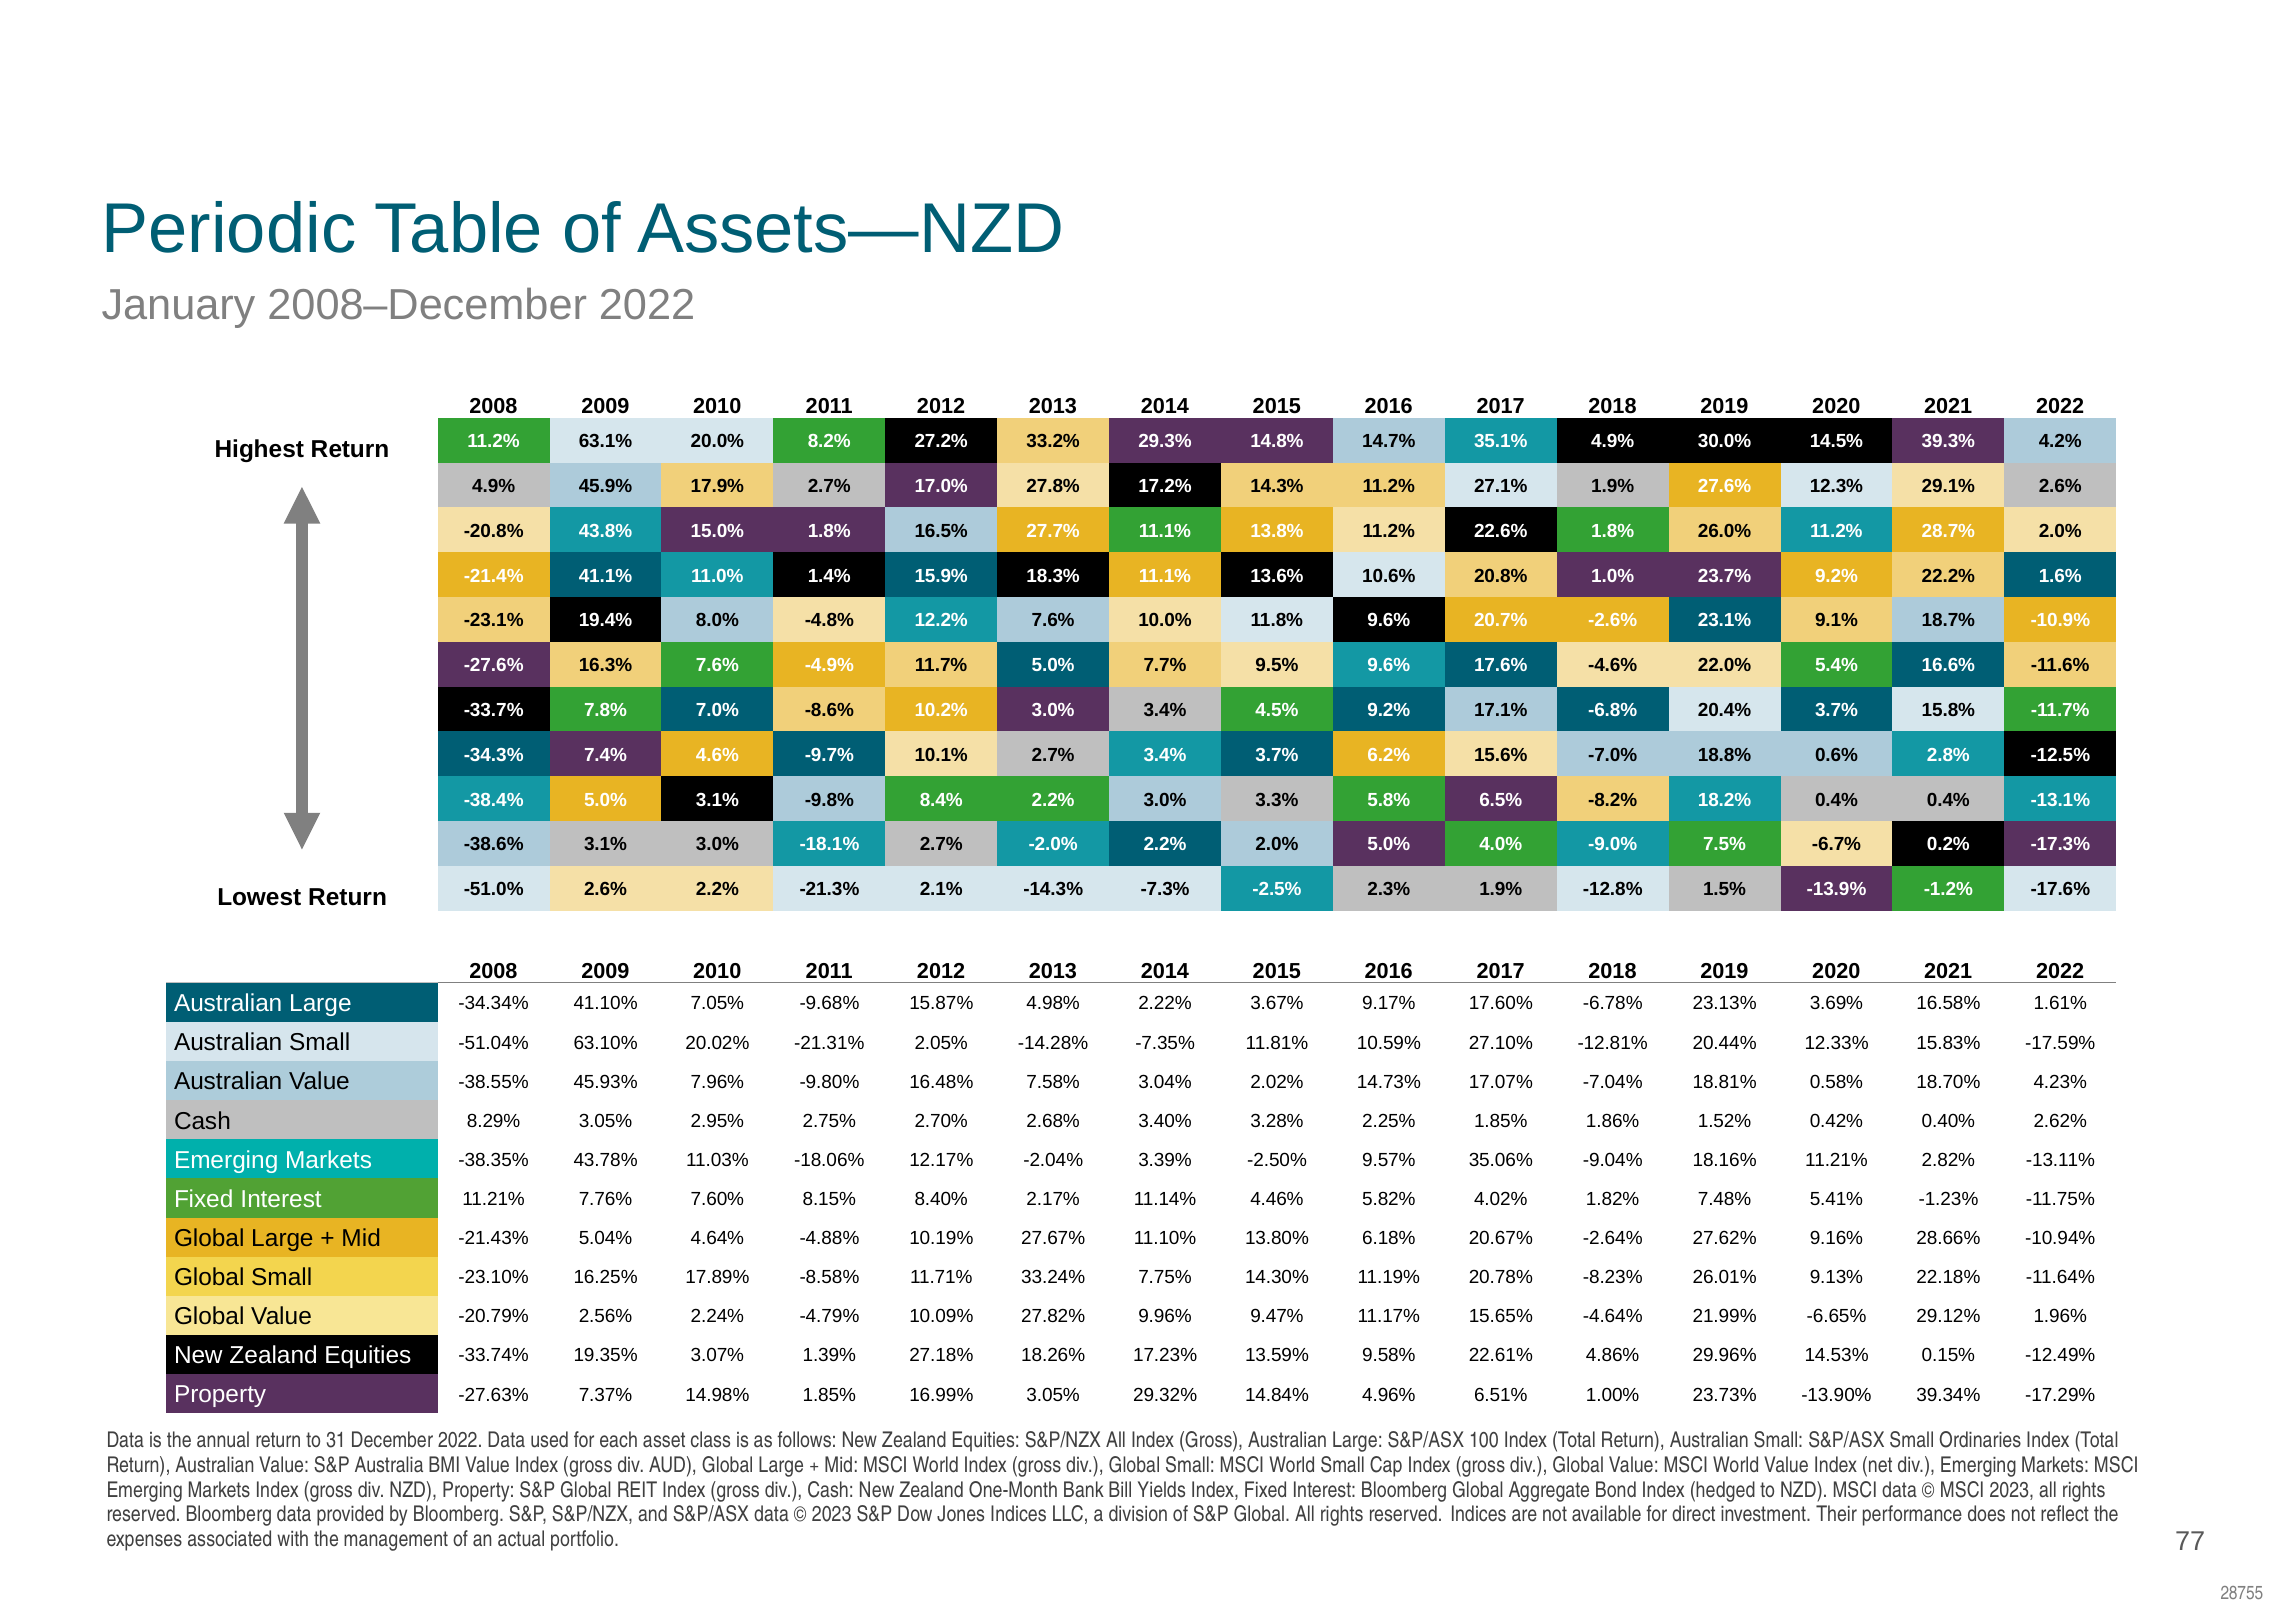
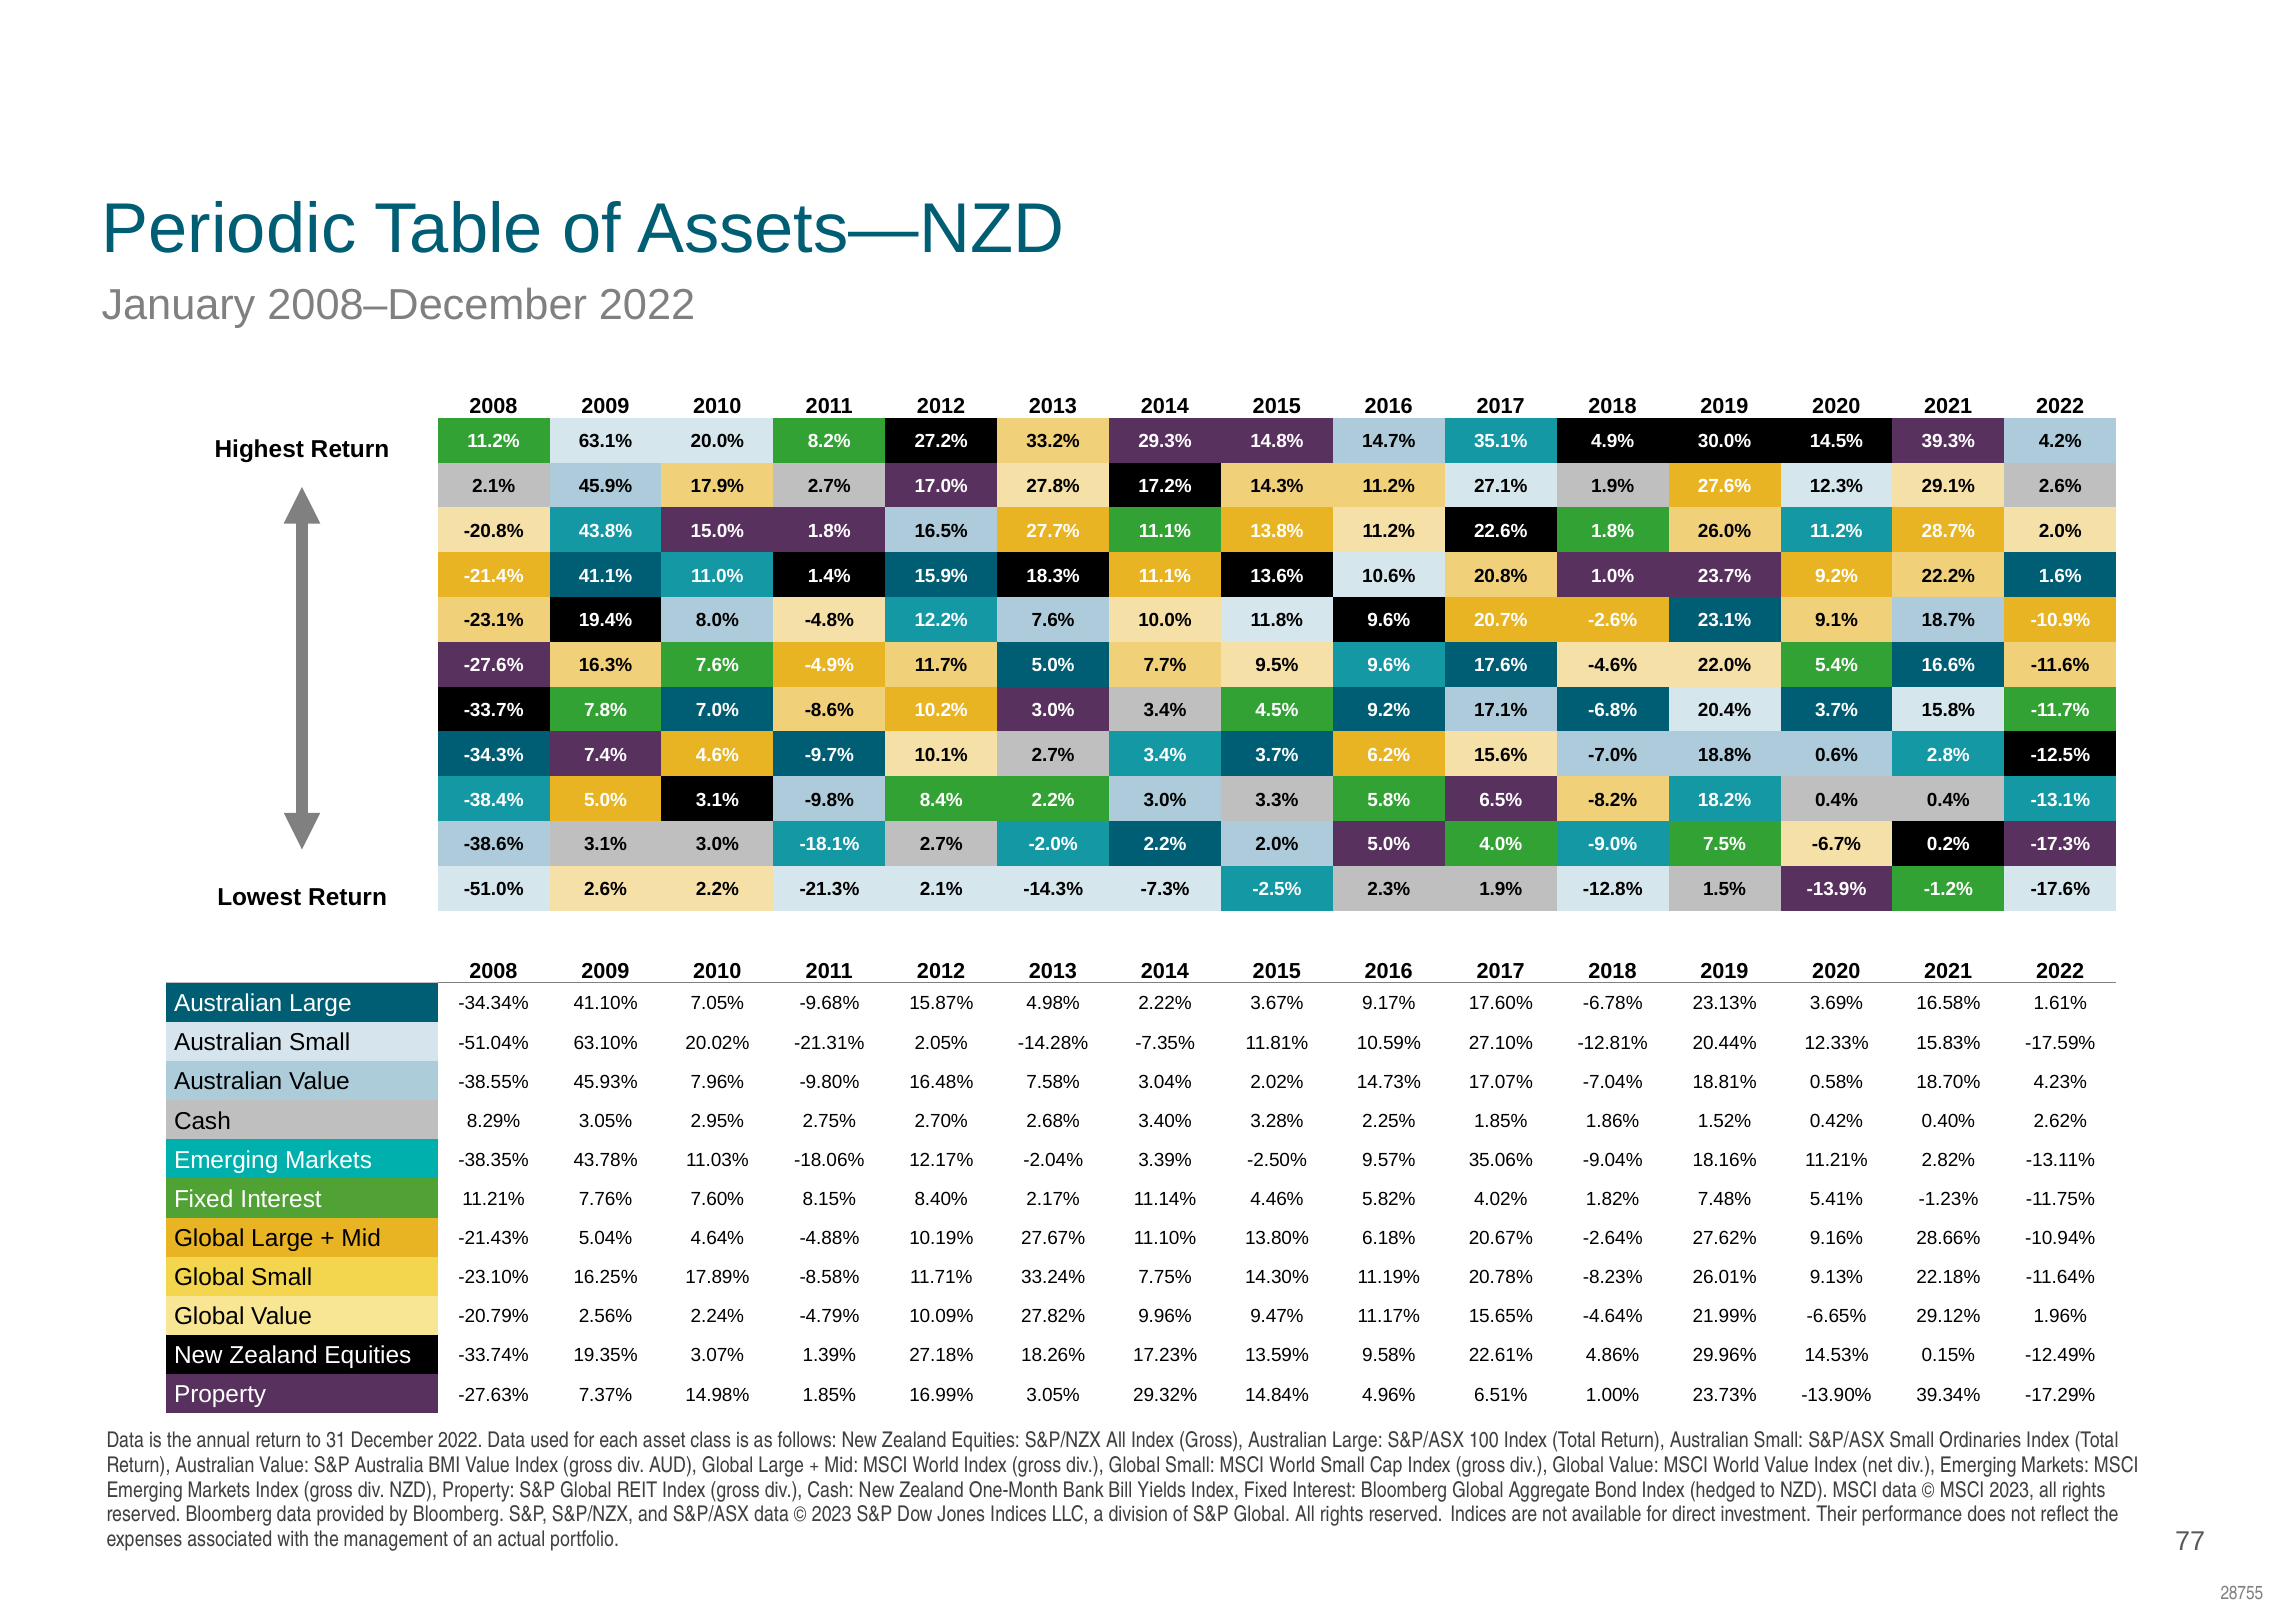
4.9%: 4.9% -> 2.1% (494, 486)
